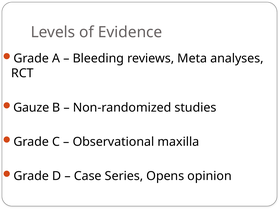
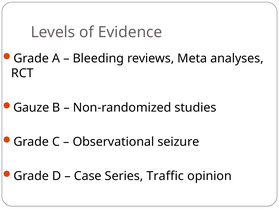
maxilla: maxilla -> seizure (178, 142)
Opens: Opens -> Traffic (165, 176)
